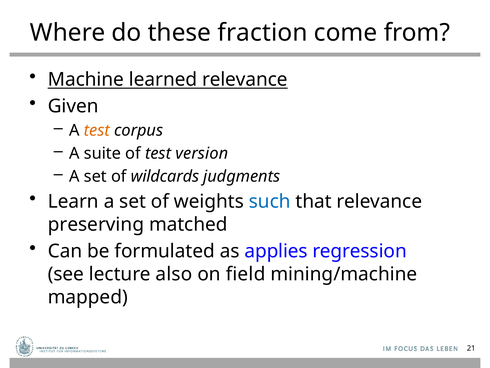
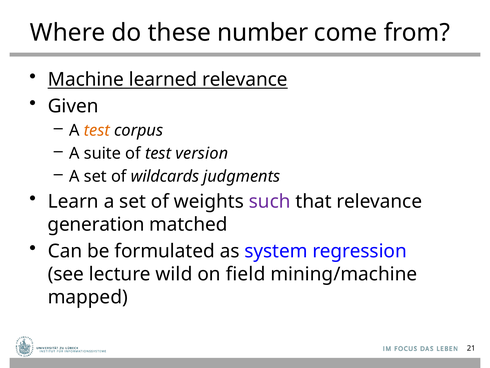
fraction: fraction -> number (263, 33)
such colour: blue -> purple (270, 201)
preserving: preserving -> generation (96, 224)
applies: applies -> system (276, 251)
also: also -> wild (174, 274)
